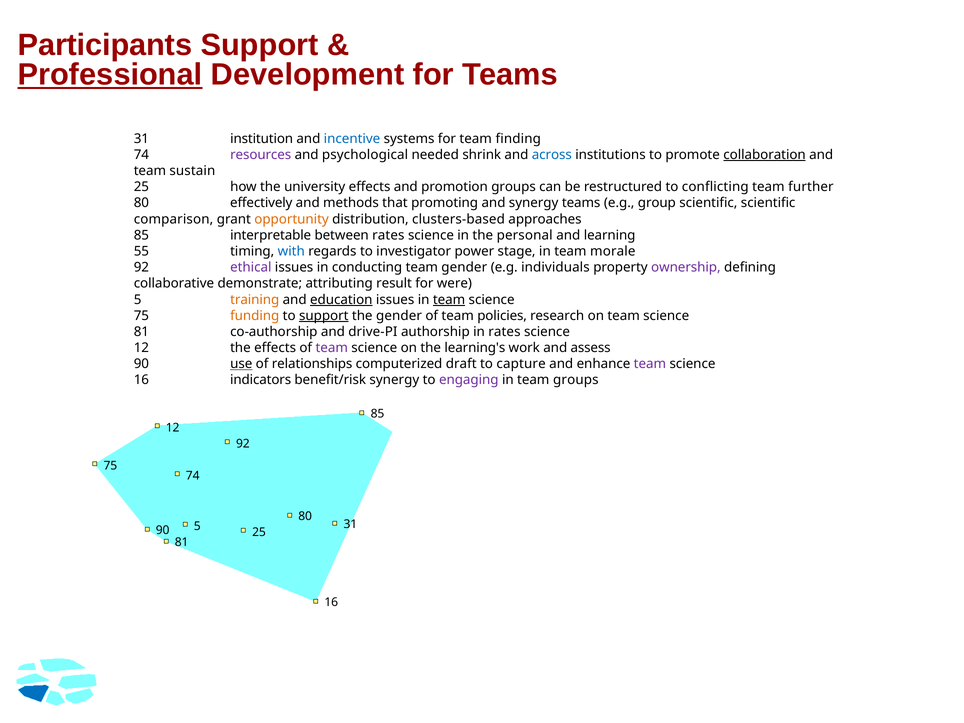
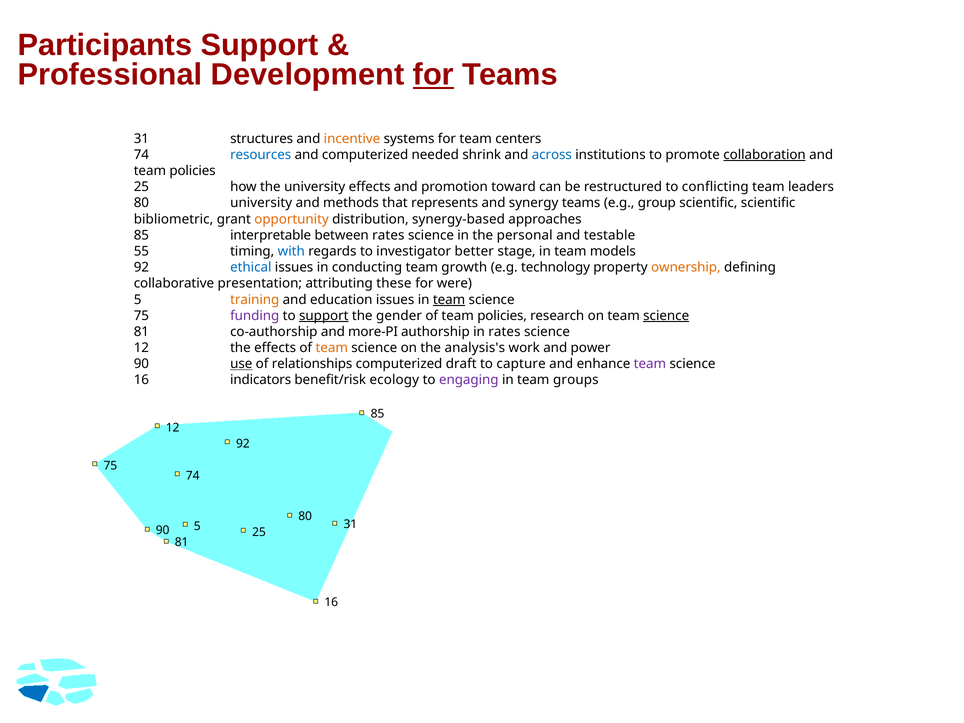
Professional underline: present -> none (110, 75)
for underline: none -> present (433, 75)
institution: institution -> structures (262, 139)
incentive colour: blue -> orange (352, 139)
finding: finding -> centers (518, 139)
resources colour: purple -> blue (261, 155)
and psychological: psychological -> computerized (365, 155)
sustain: sustain -> policies (193, 171)
promotion groups: groups -> toward (514, 187)
further: further -> leaders (811, 187)
80 effectively: effectively -> university (261, 203)
promoting: promoting -> represents (445, 203)
comparison: comparison -> bibliometric (174, 219)
clusters-based: clusters-based -> synergy-based (459, 219)
learning: learning -> testable (610, 235)
power: power -> better (474, 251)
morale: morale -> models (613, 251)
ethical colour: purple -> blue (251, 267)
team gender: gender -> growth (464, 267)
individuals: individuals -> technology (556, 267)
ownership colour: purple -> orange (686, 267)
demonstrate: demonstrate -> presentation (260, 284)
result: result -> these (394, 284)
education underline: present -> none (341, 300)
funding colour: orange -> purple (255, 316)
science underline: none -> present (666, 316)
drive-PI: drive-PI -> more-PI (373, 332)
team colour: purple -> orange (332, 348)
learning's: learning's -> analysis's (475, 348)
assess: assess -> power (591, 348)
benefit/risk synergy: synergy -> ecology (394, 380)
